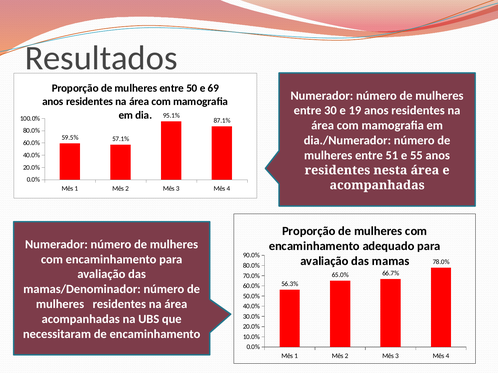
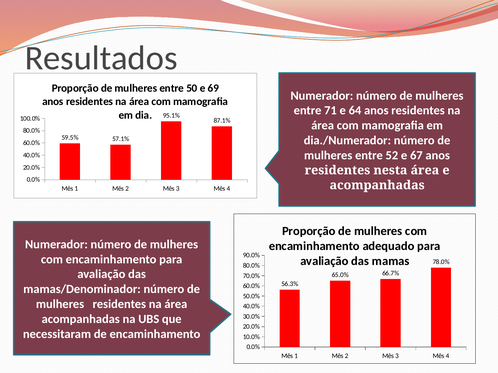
30: 30 -> 71 (330, 111)
19: 19 -> 64 (355, 111)
51: 51 -> 52 (392, 156)
55: 55 -> 67 (416, 156)
